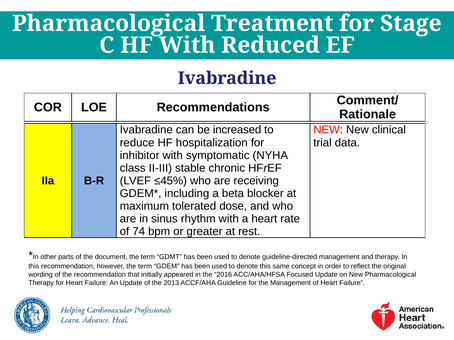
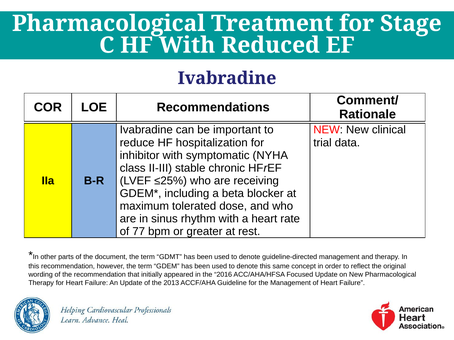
increased: increased -> important (237, 130)
≤45%: ≤45% -> ≤25% (171, 181)
74: 74 -> 77 (139, 232)
